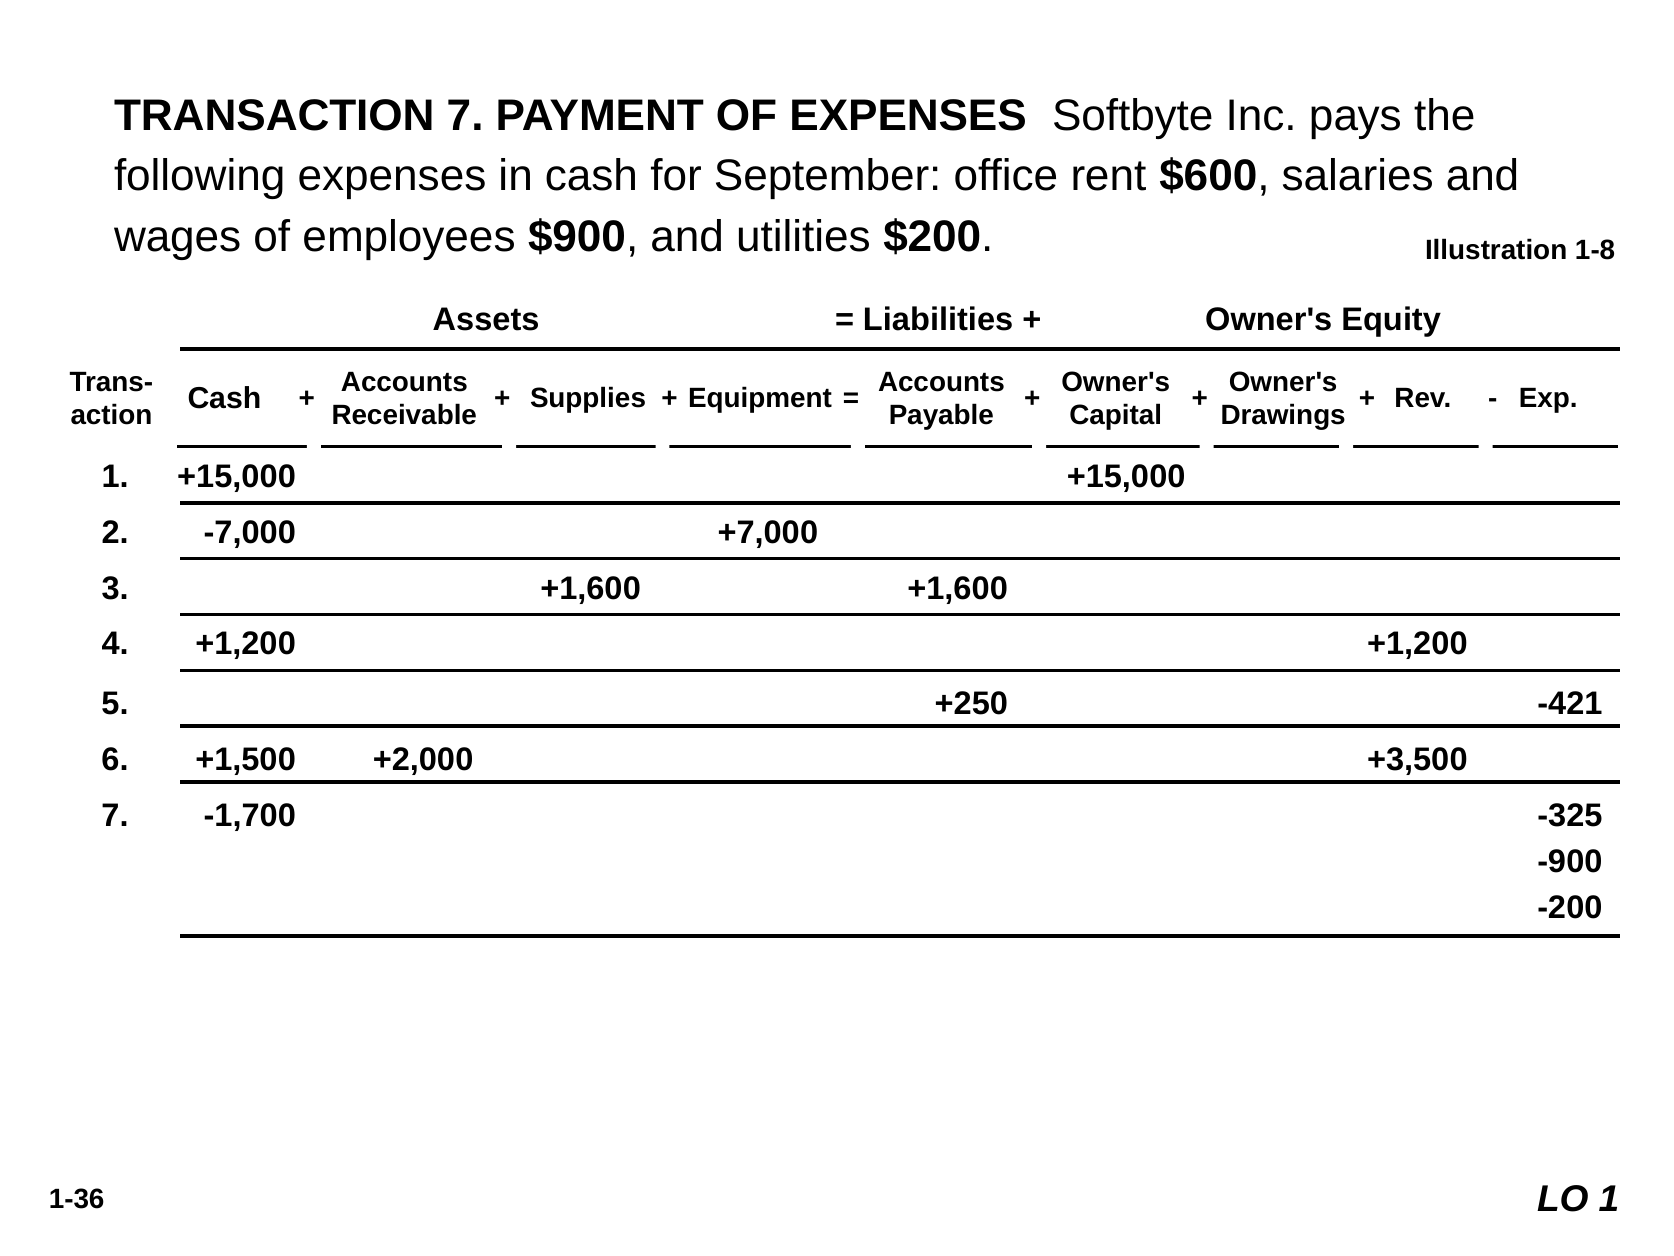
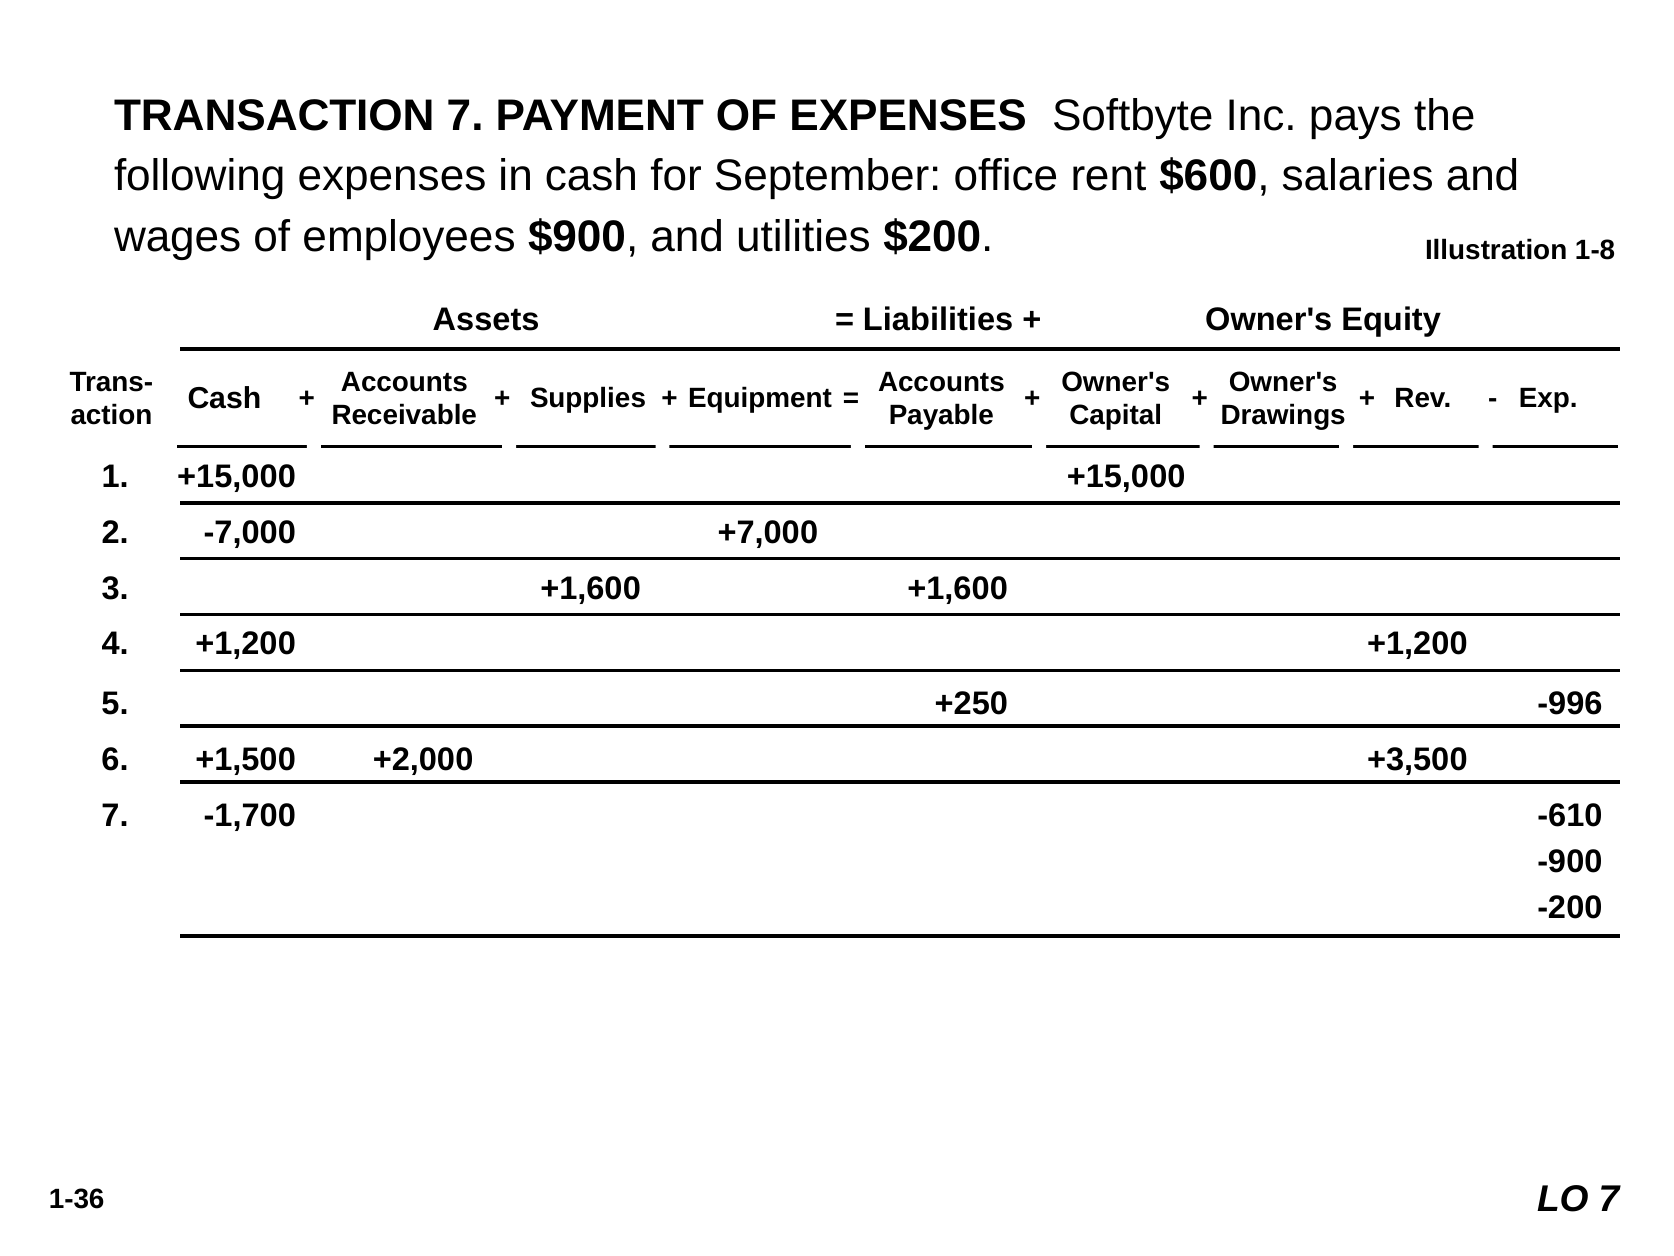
-421: -421 -> -996 (1570, 704)
-325: -325 -> -610 (1570, 815)
LO 1: 1 -> 7 (1609, 1199)
